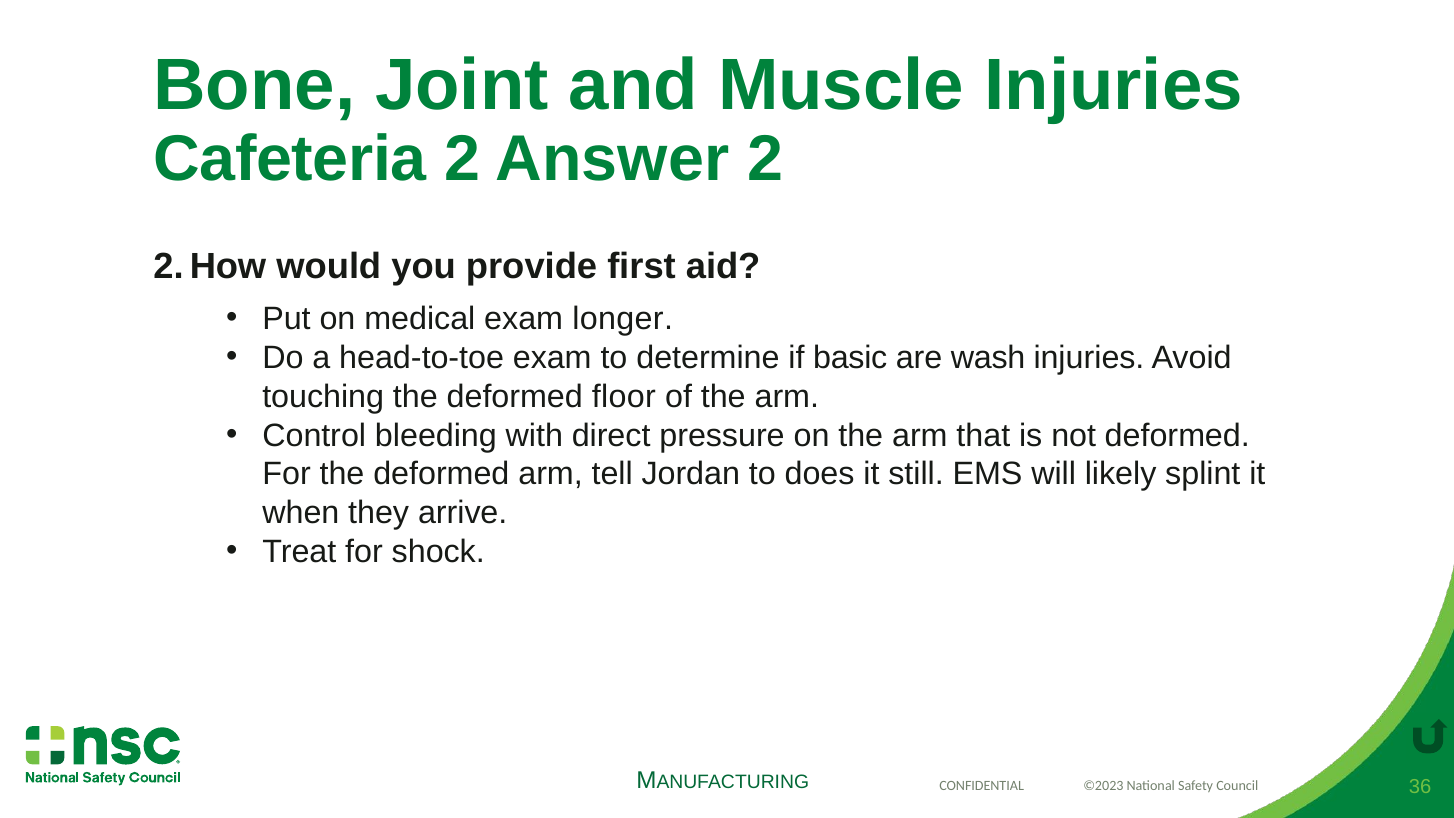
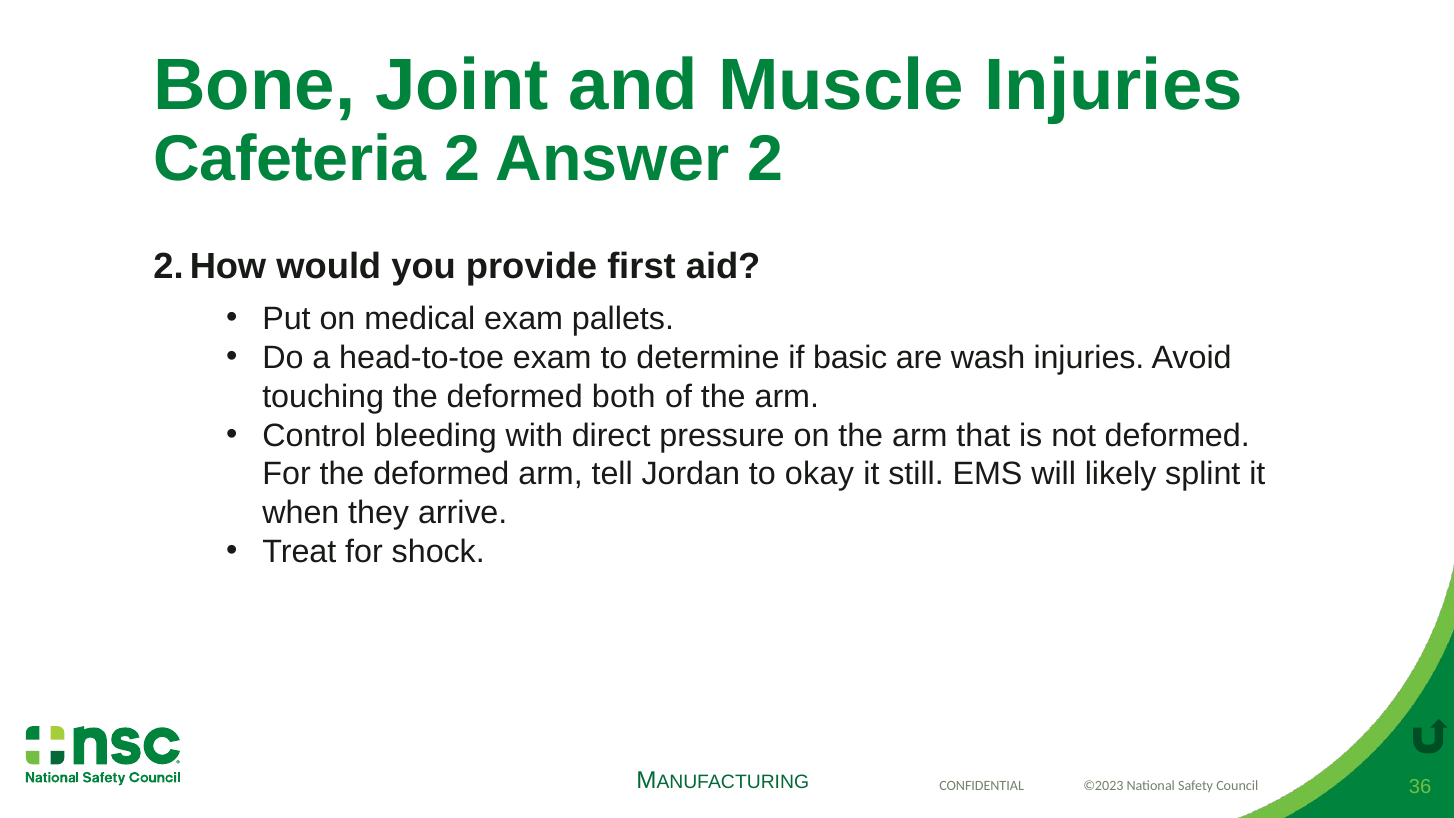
longer: longer -> pallets (623, 319)
floor: floor -> both (624, 397)
does: does -> okay (819, 474)
